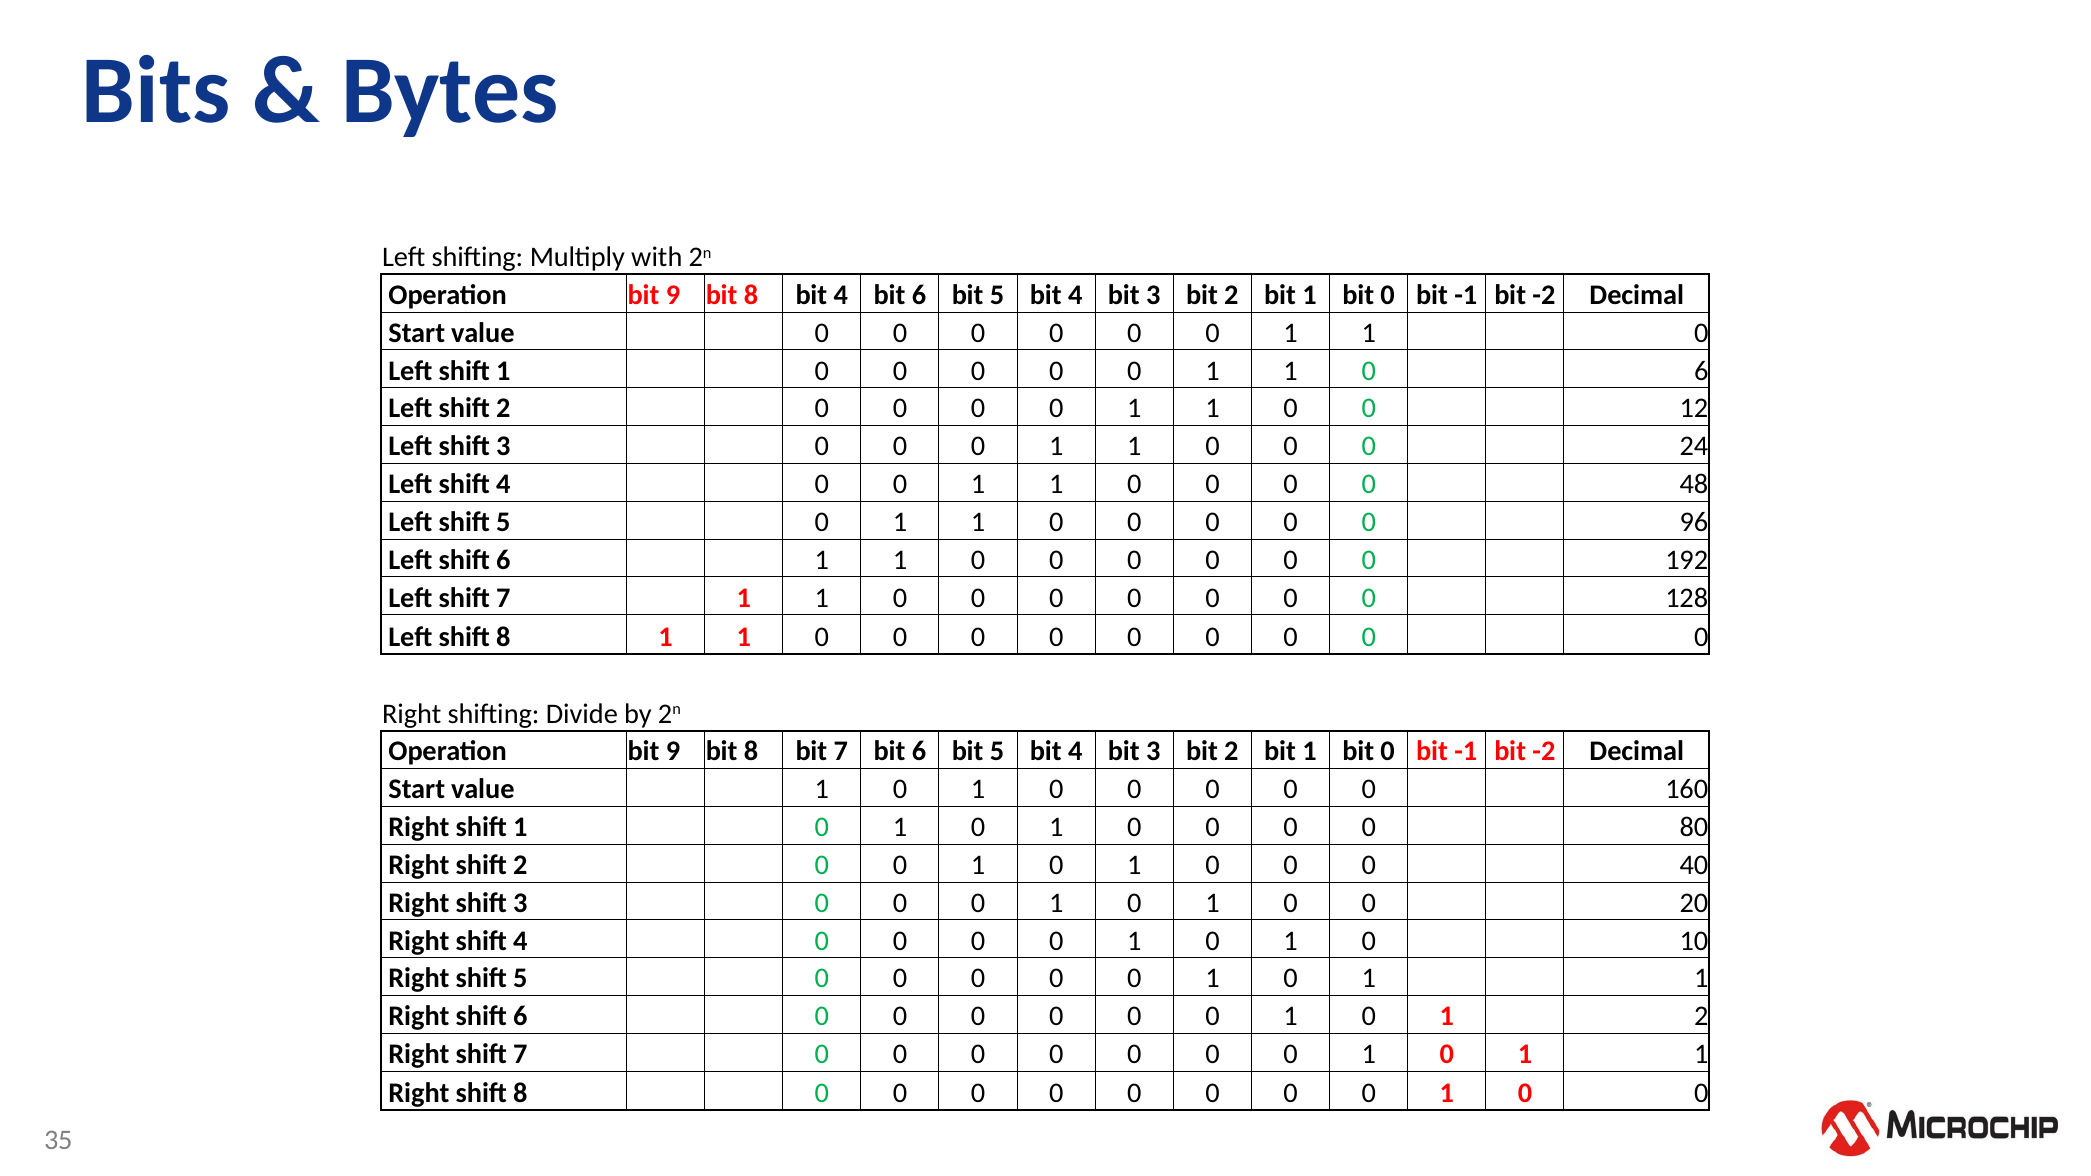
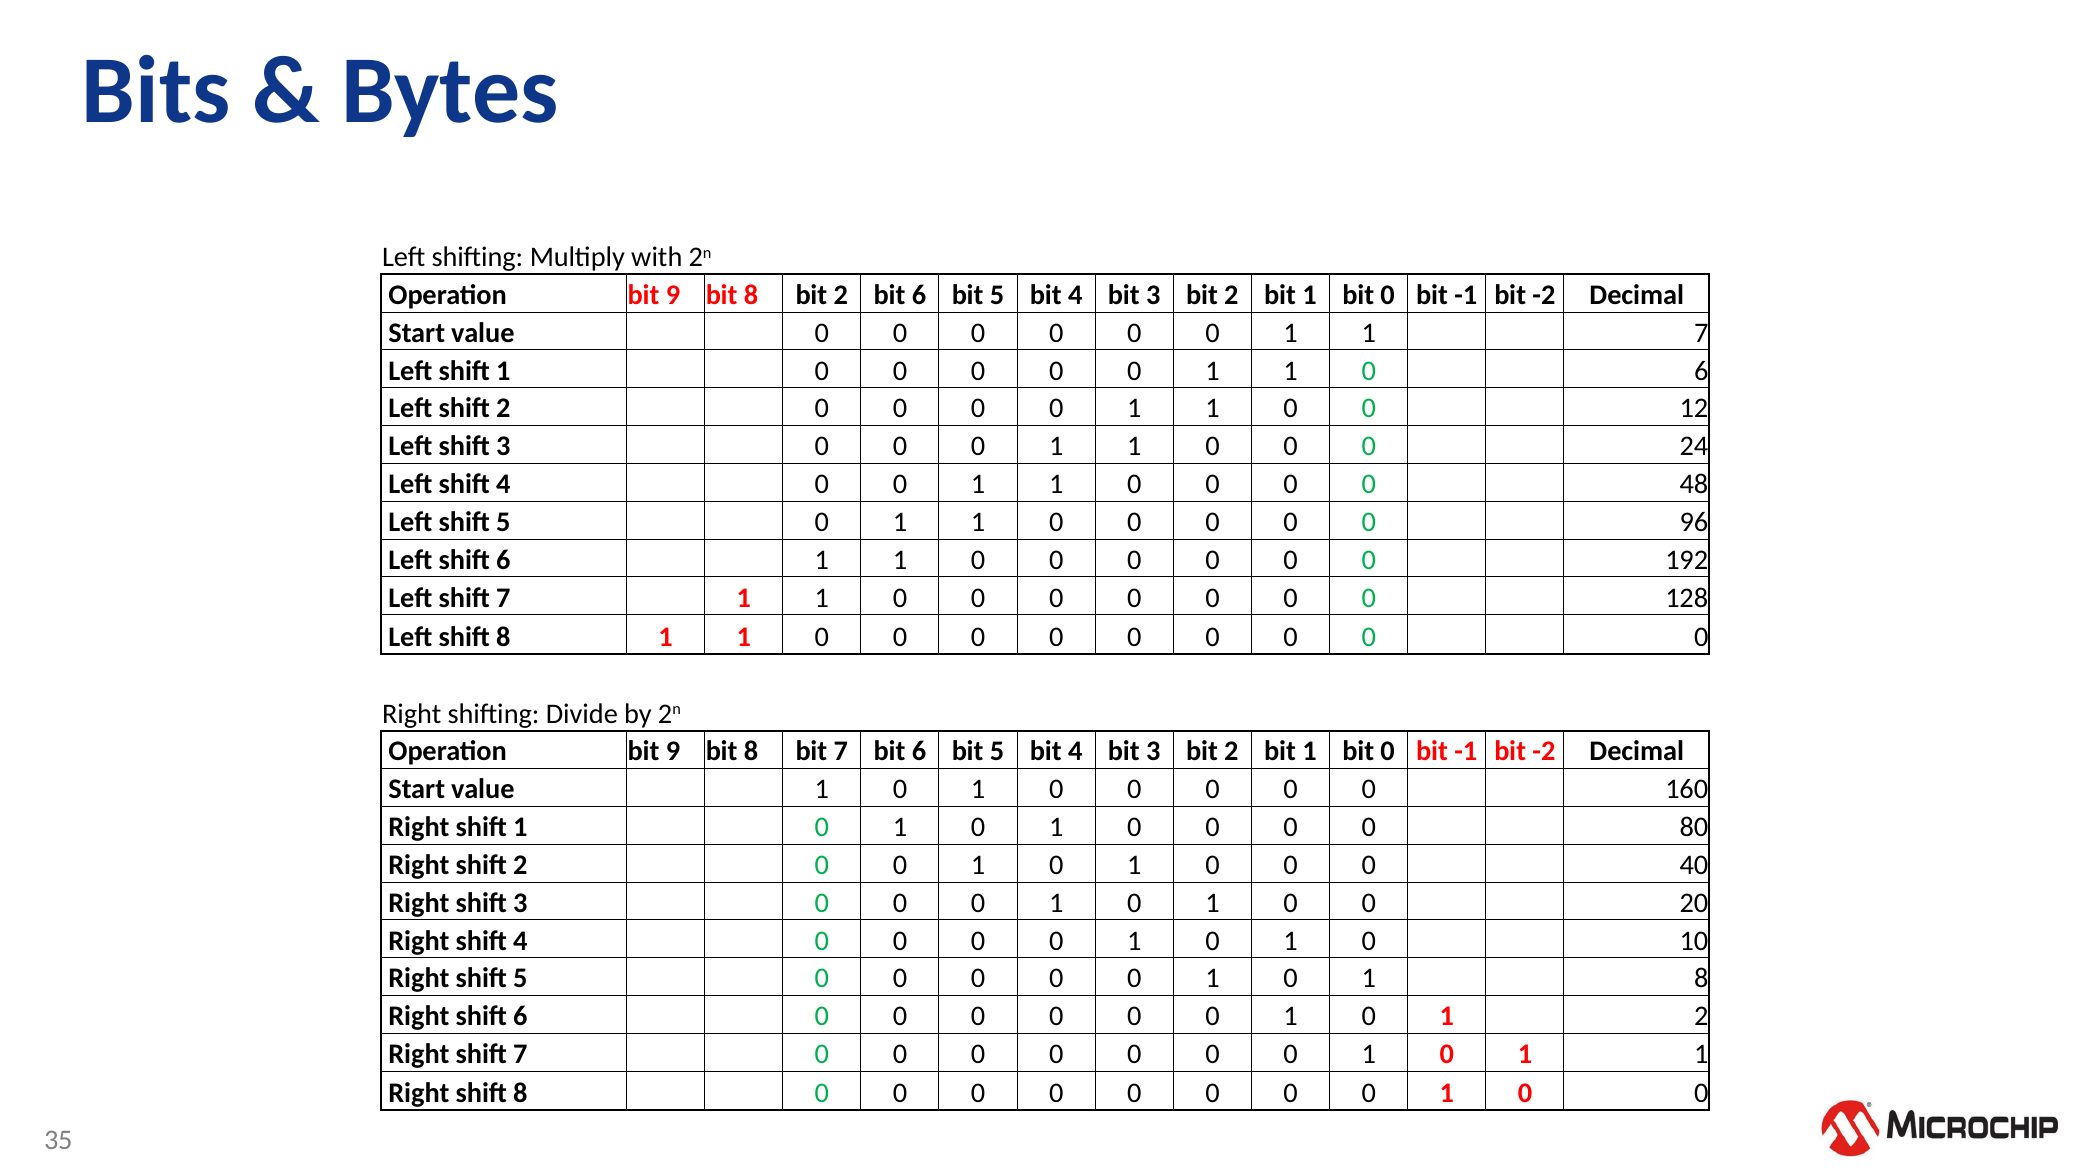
8 bit 4: 4 -> 2 (841, 295)
0: 0 -> 7 (1701, 333)
1: 1 -> 8 (1701, 979)
